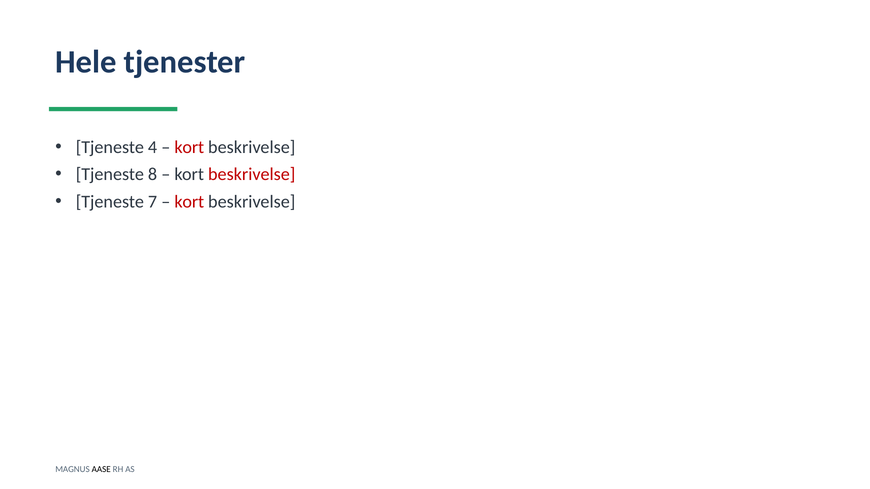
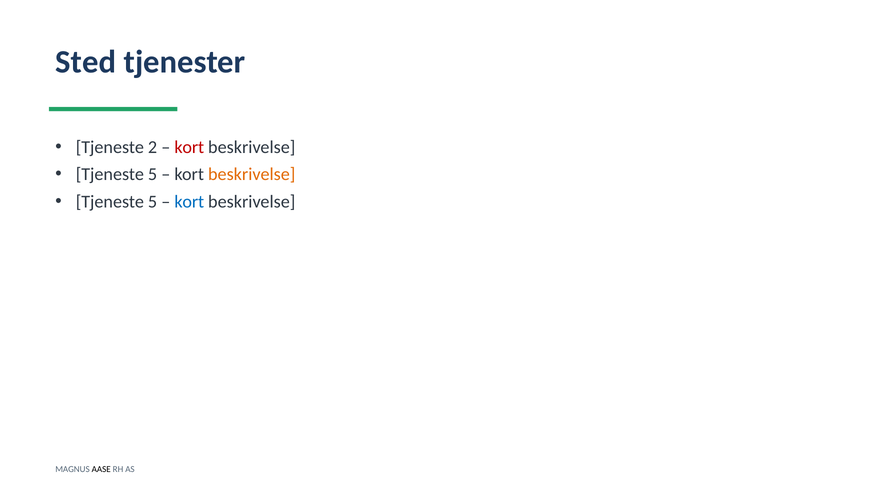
Hele: Hele -> Sted (86, 62)
4: 4 -> 2 (153, 147)
8: 8 -> 5 (153, 175)
beskrivelse colour: red -> orange (252, 175)
7: 7 -> 5 (153, 202)
kort colour: red -> blue (189, 202)
